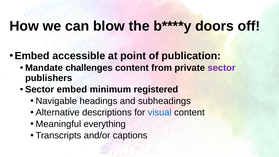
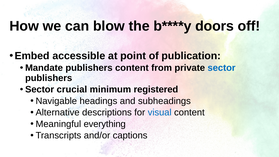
Mandate challenges: challenges -> publishers (89, 68)
sector colour: purple -> blue (222, 68)
Sector embed: embed -> crucial (72, 89)
